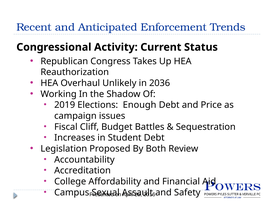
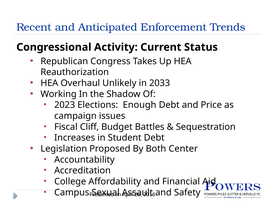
2036: 2036 -> 2033 (160, 83)
2019: 2019 -> 2023 (65, 105)
Review: Review -> Center (183, 149)
